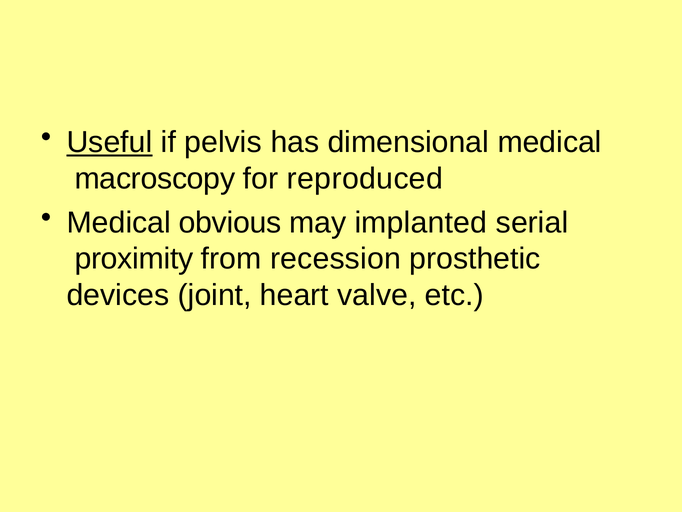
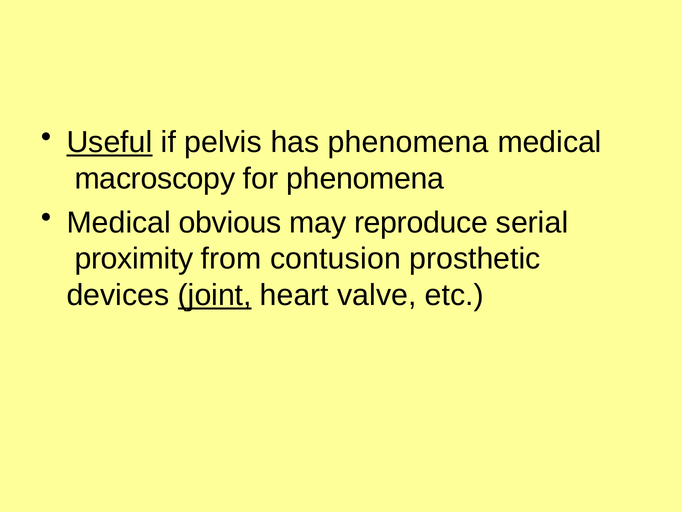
has dimensional: dimensional -> phenomena (408, 142)
for reproduced: reproduced -> phenomena (365, 179)
implanted: implanted -> reproduce (421, 222)
recession: recession -> contusion (336, 259)
joint underline: none -> present (215, 295)
